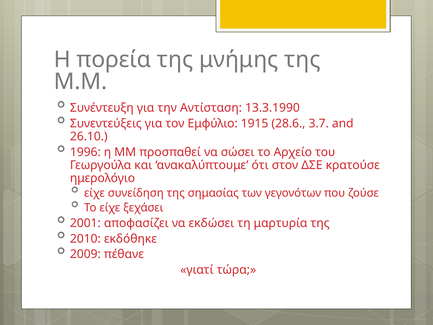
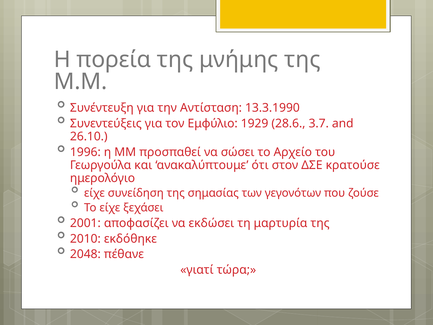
1915: 1915 -> 1929 (255, 123)
2009: 2009 -> 2048 (85, 254)
